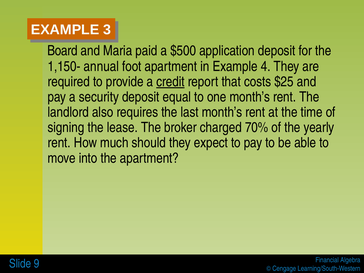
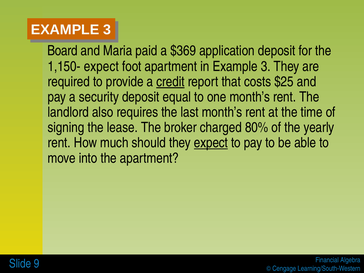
$500: $500 -> $369 (183, 51)
1,150- annual: annual -> expect (101, 66)
in Example 4: 4 -> 3 (266, 66)
70%: 70% -> 80% (257, 128)
expect underline: none -> present (211, 143)
